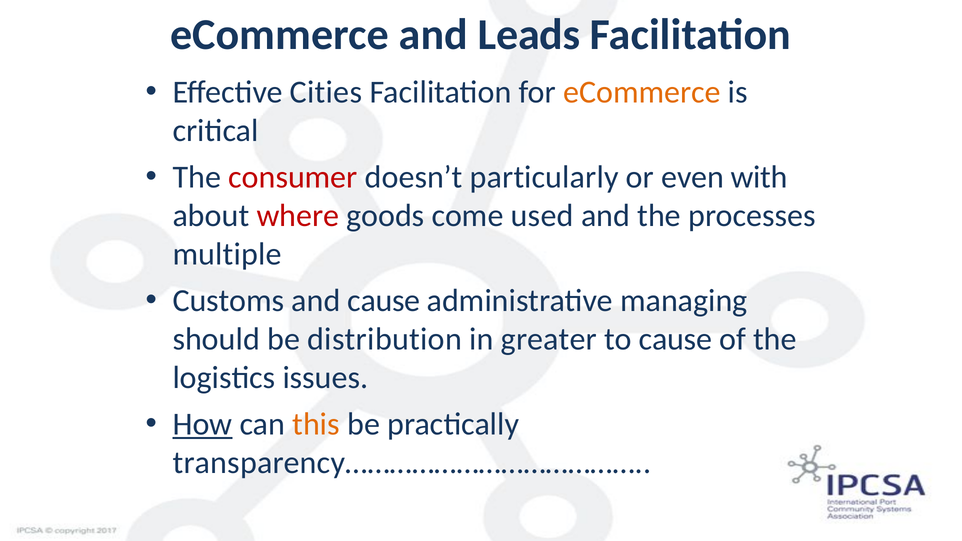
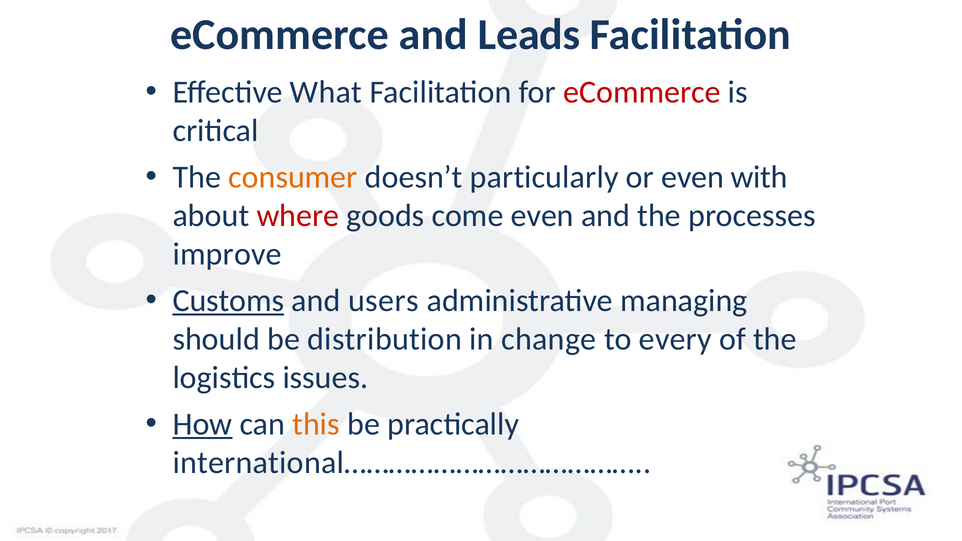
Cities: Cities -> What (326, 92)
eCommerce colour: orange -> red (642, 92)
consumer colour: red -> orange (293, 177)
come used: used -> even (542, 216)
multiple: multiple -> improve (227, 254)
Customs underline: none -> present (228, 301)
and cause: cause -> users (383, 301)
greater: greater -> change (549, 339)
to cause: cause -> every (675, 339)
transparency…………………………………: transparency………………………………… -> international………………………………… (412, 463)
